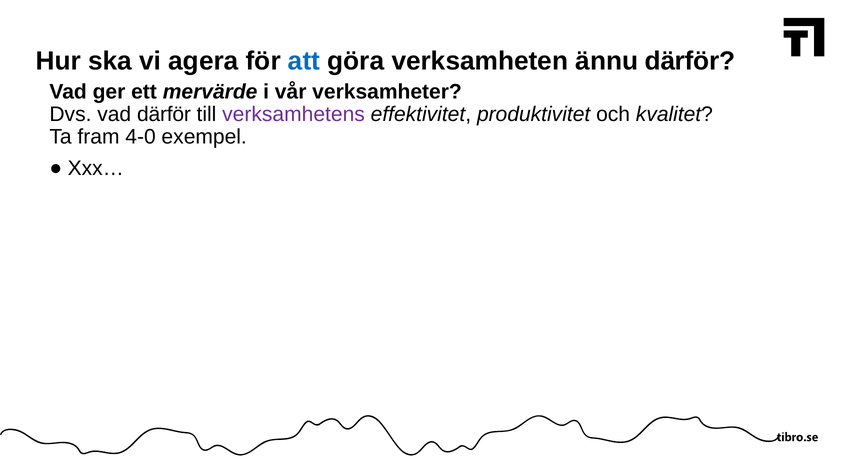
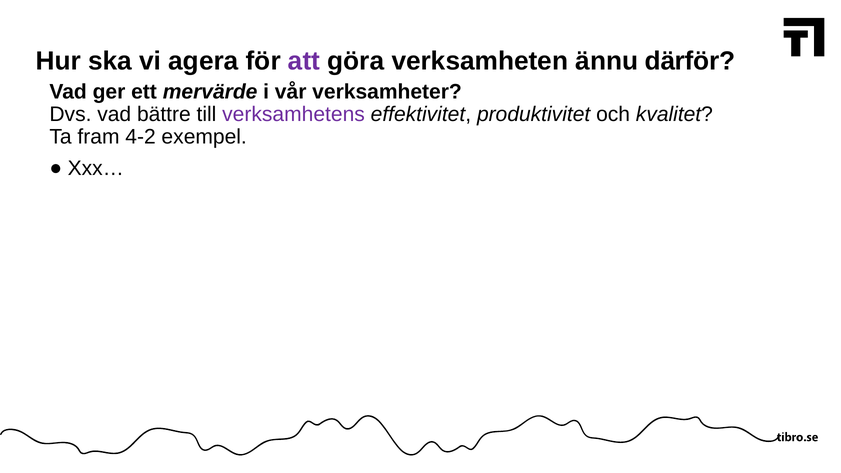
att colour: blue -> purple (304, 61)
vad därför: därför -> bättre (164, 114)
4-0: 4-0 -> 4-2 (141, 137)
